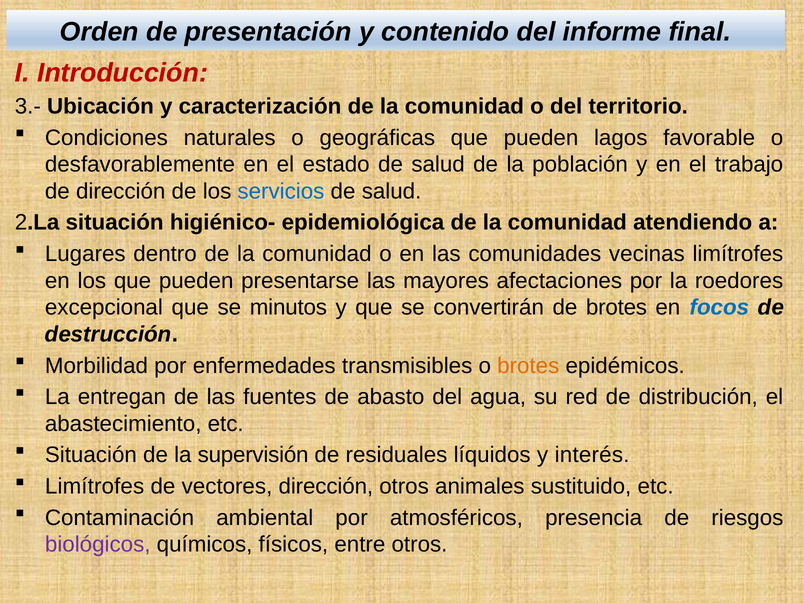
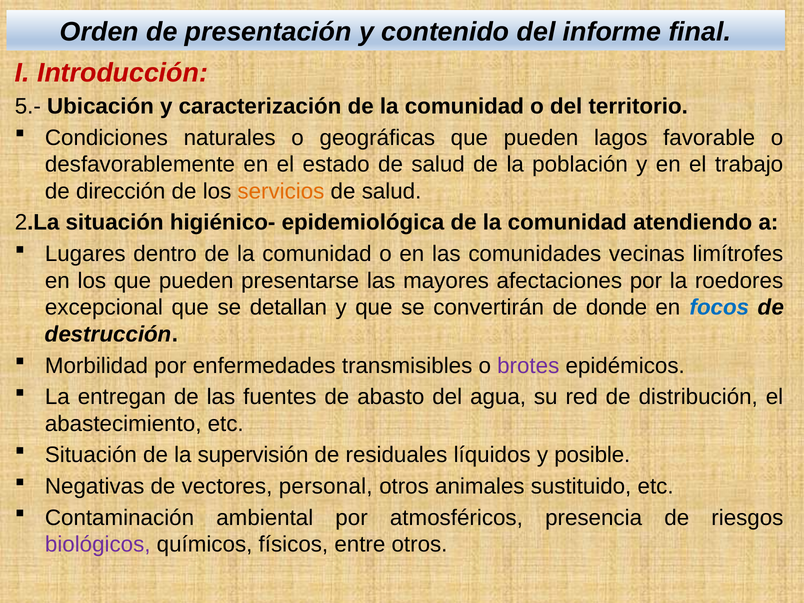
3.-: 3.- -> 5.- (28, 106)
servicios colour: blue -> orange (281, 191)
minutos: minutos -> detallan (288, 308)
de brotes: brotes -> donde (617, 308)
brotes colour: orange -> purple (528, 366)
interés: interés -> posible (592, 455)
Limítrofes: Limítrofes -> Negativas (95, 486)
vectores dirección: dirección -> personal (326, 486)
